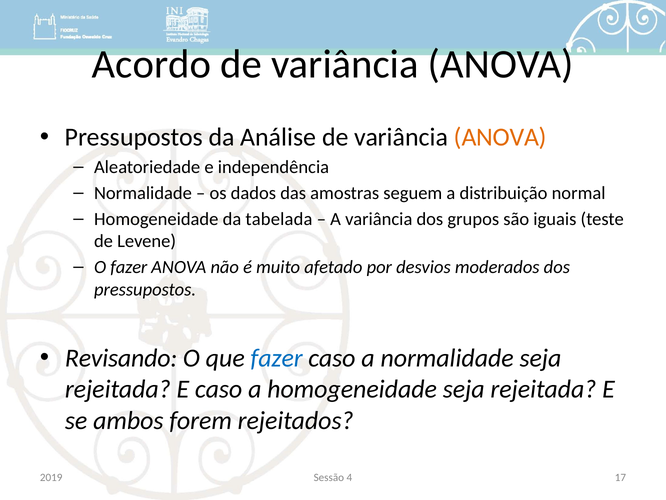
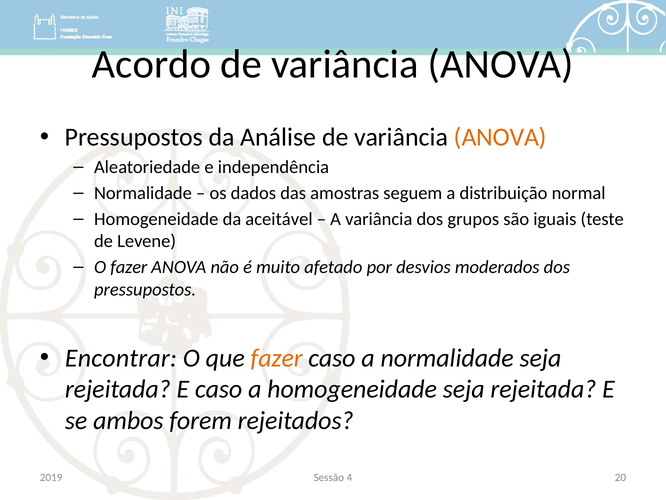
tabelada: tabelada -> aceitável (279, 219)
Revisando: Revisando -> Encontrar (121, 358)
fazer colour: blue -> orange (277, 358)
17: 17 -> 20 (620, 477)
